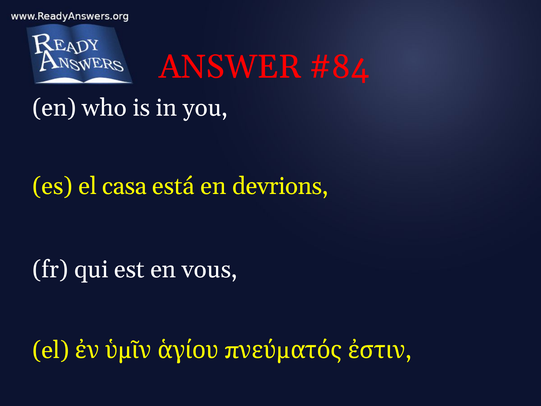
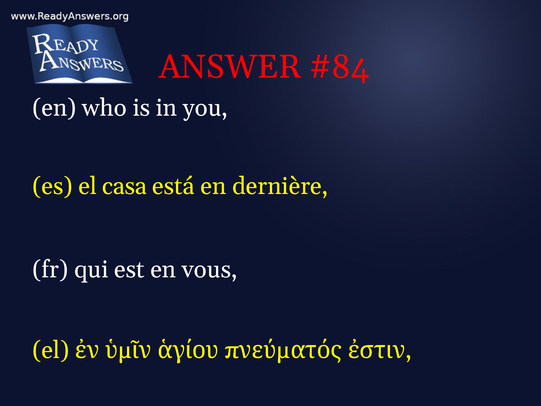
devrions: devrions -> dernière (280, 186)
